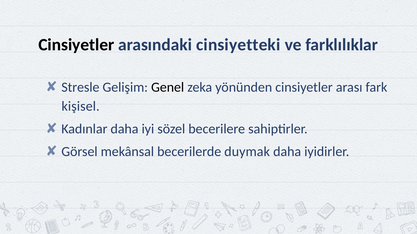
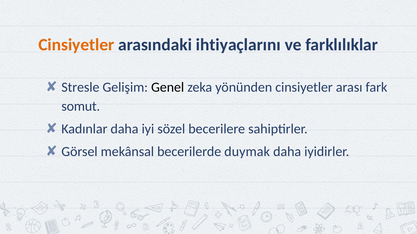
Cinsiyetler colour: black -> orange (76, 45)
cinsiyetteki: cinsiyetteki -> ihtiyaçlarını (238, 45)
kişisel: kişisel -> somut (81, 107)
